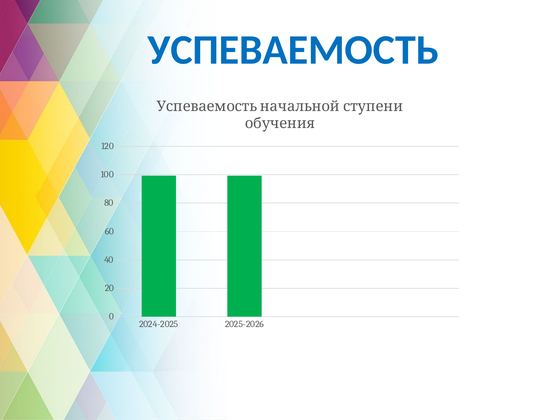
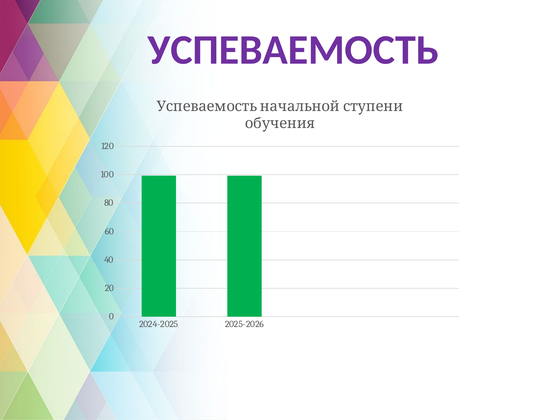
УСПЕВАЕМОСТЬ colour: blue -> purple (293, 50)
